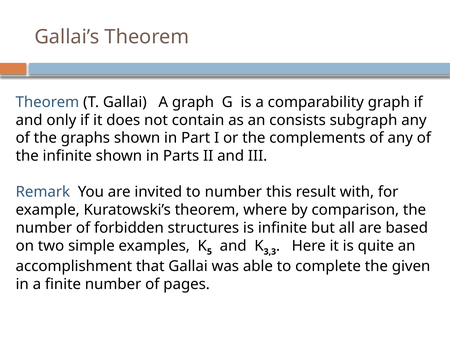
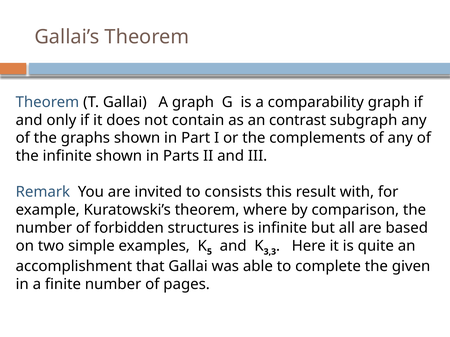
consists: consists -> contrast (298, 120)
to number: number -> consists (233, 192)
